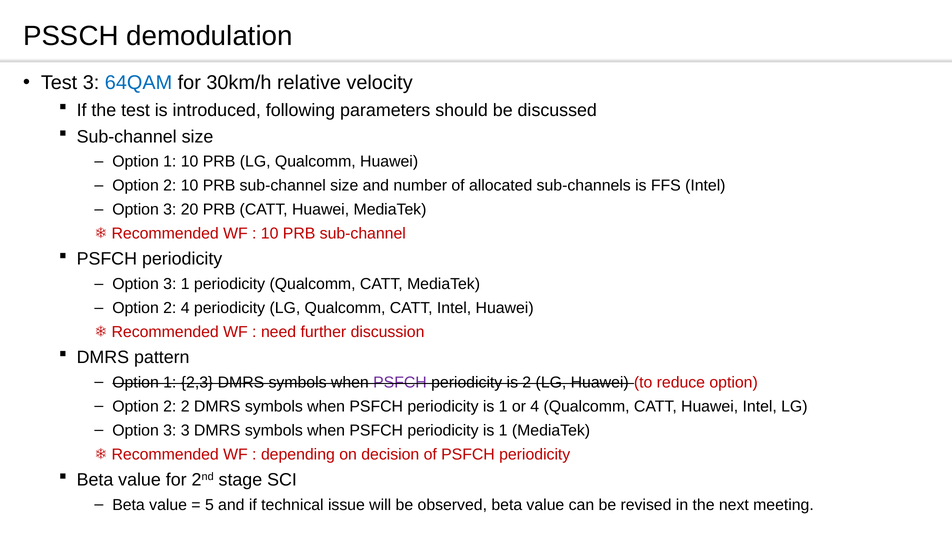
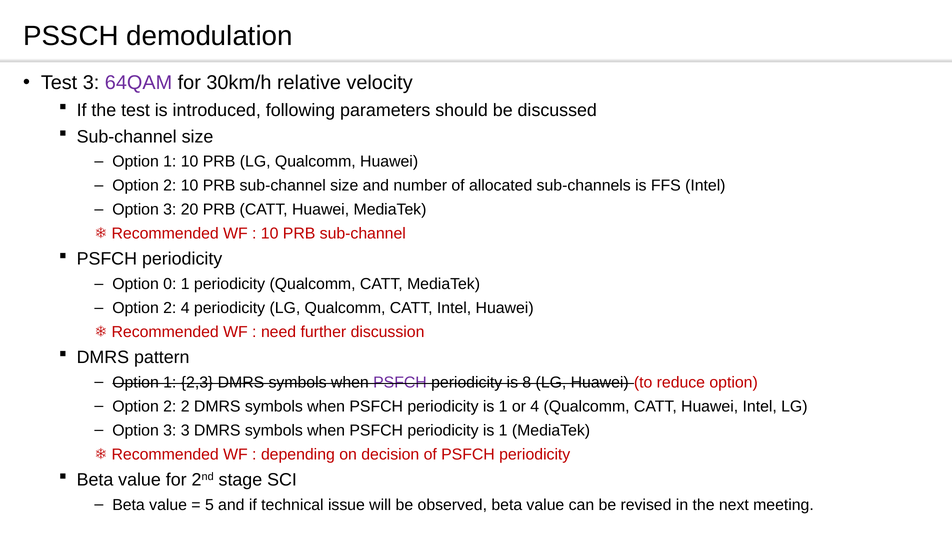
64QAM colour: blue -> purple (139, 83)
3: 3 -> 0 (170, 284)
is 2: 2 -> 8 (527, 382)
